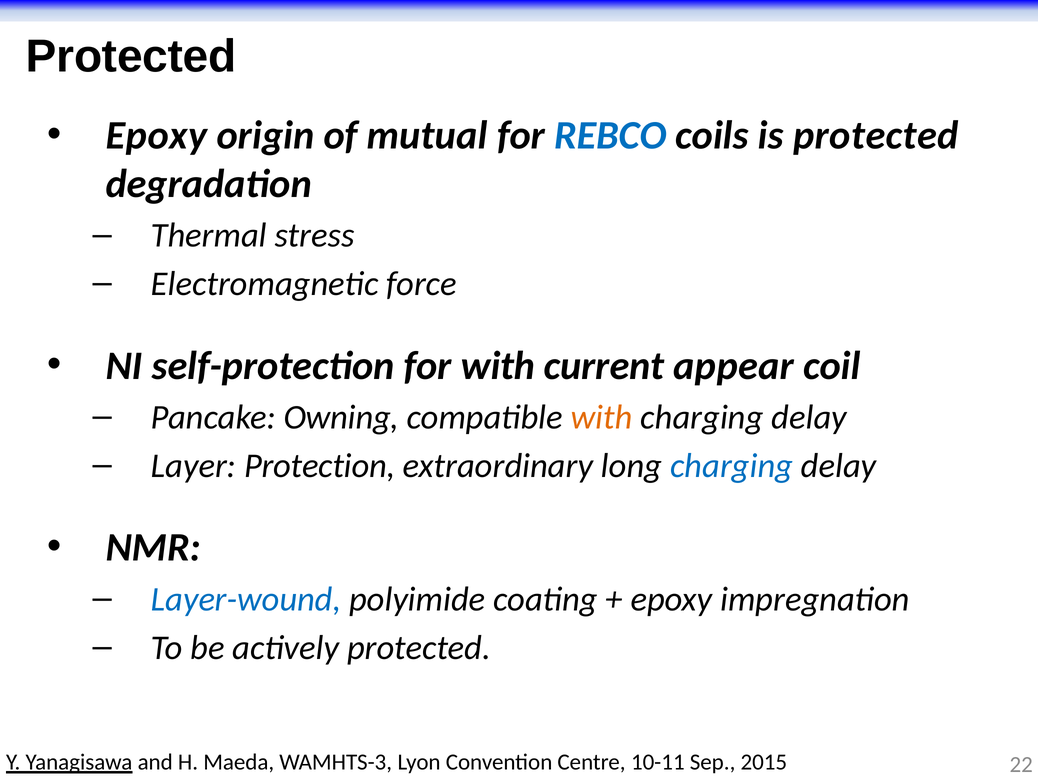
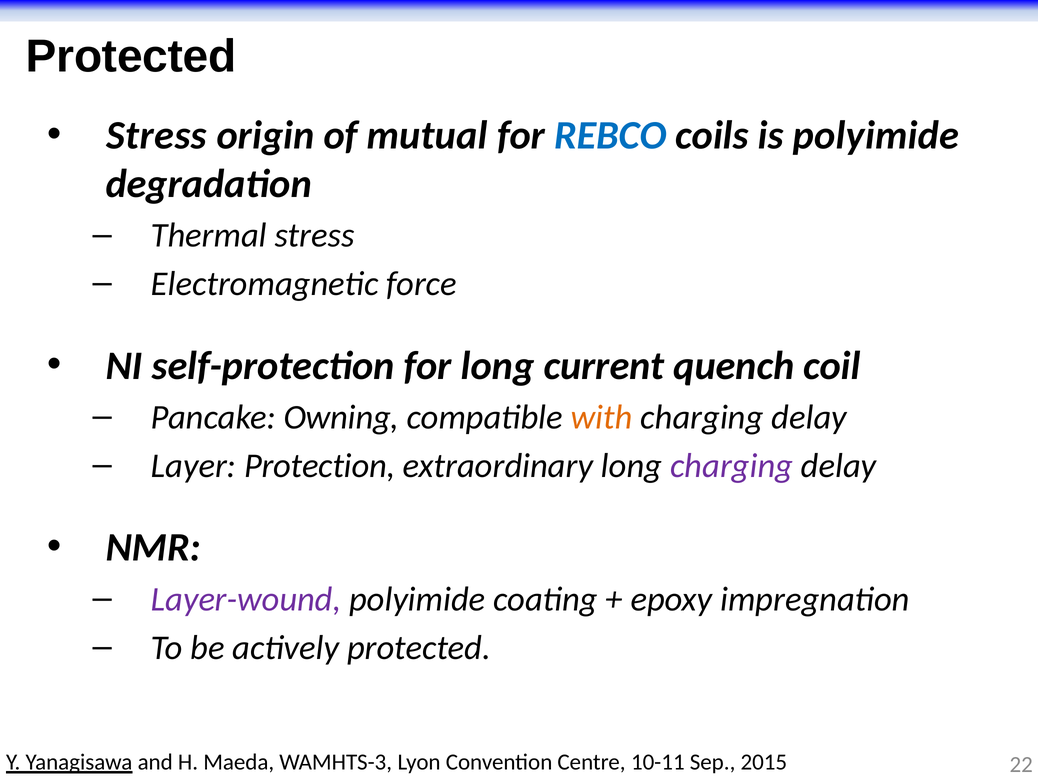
Epoxy: Epoxy -> Stress (156, 135)
is protected: protected -> polyimide (876, 135)
for with: with -> long (498, 366)
appear: appear -> quench (734, 366)
charging colour: blue -> purple (732, 465)
Layer-wound colour: blue -> purple (246, 599)
